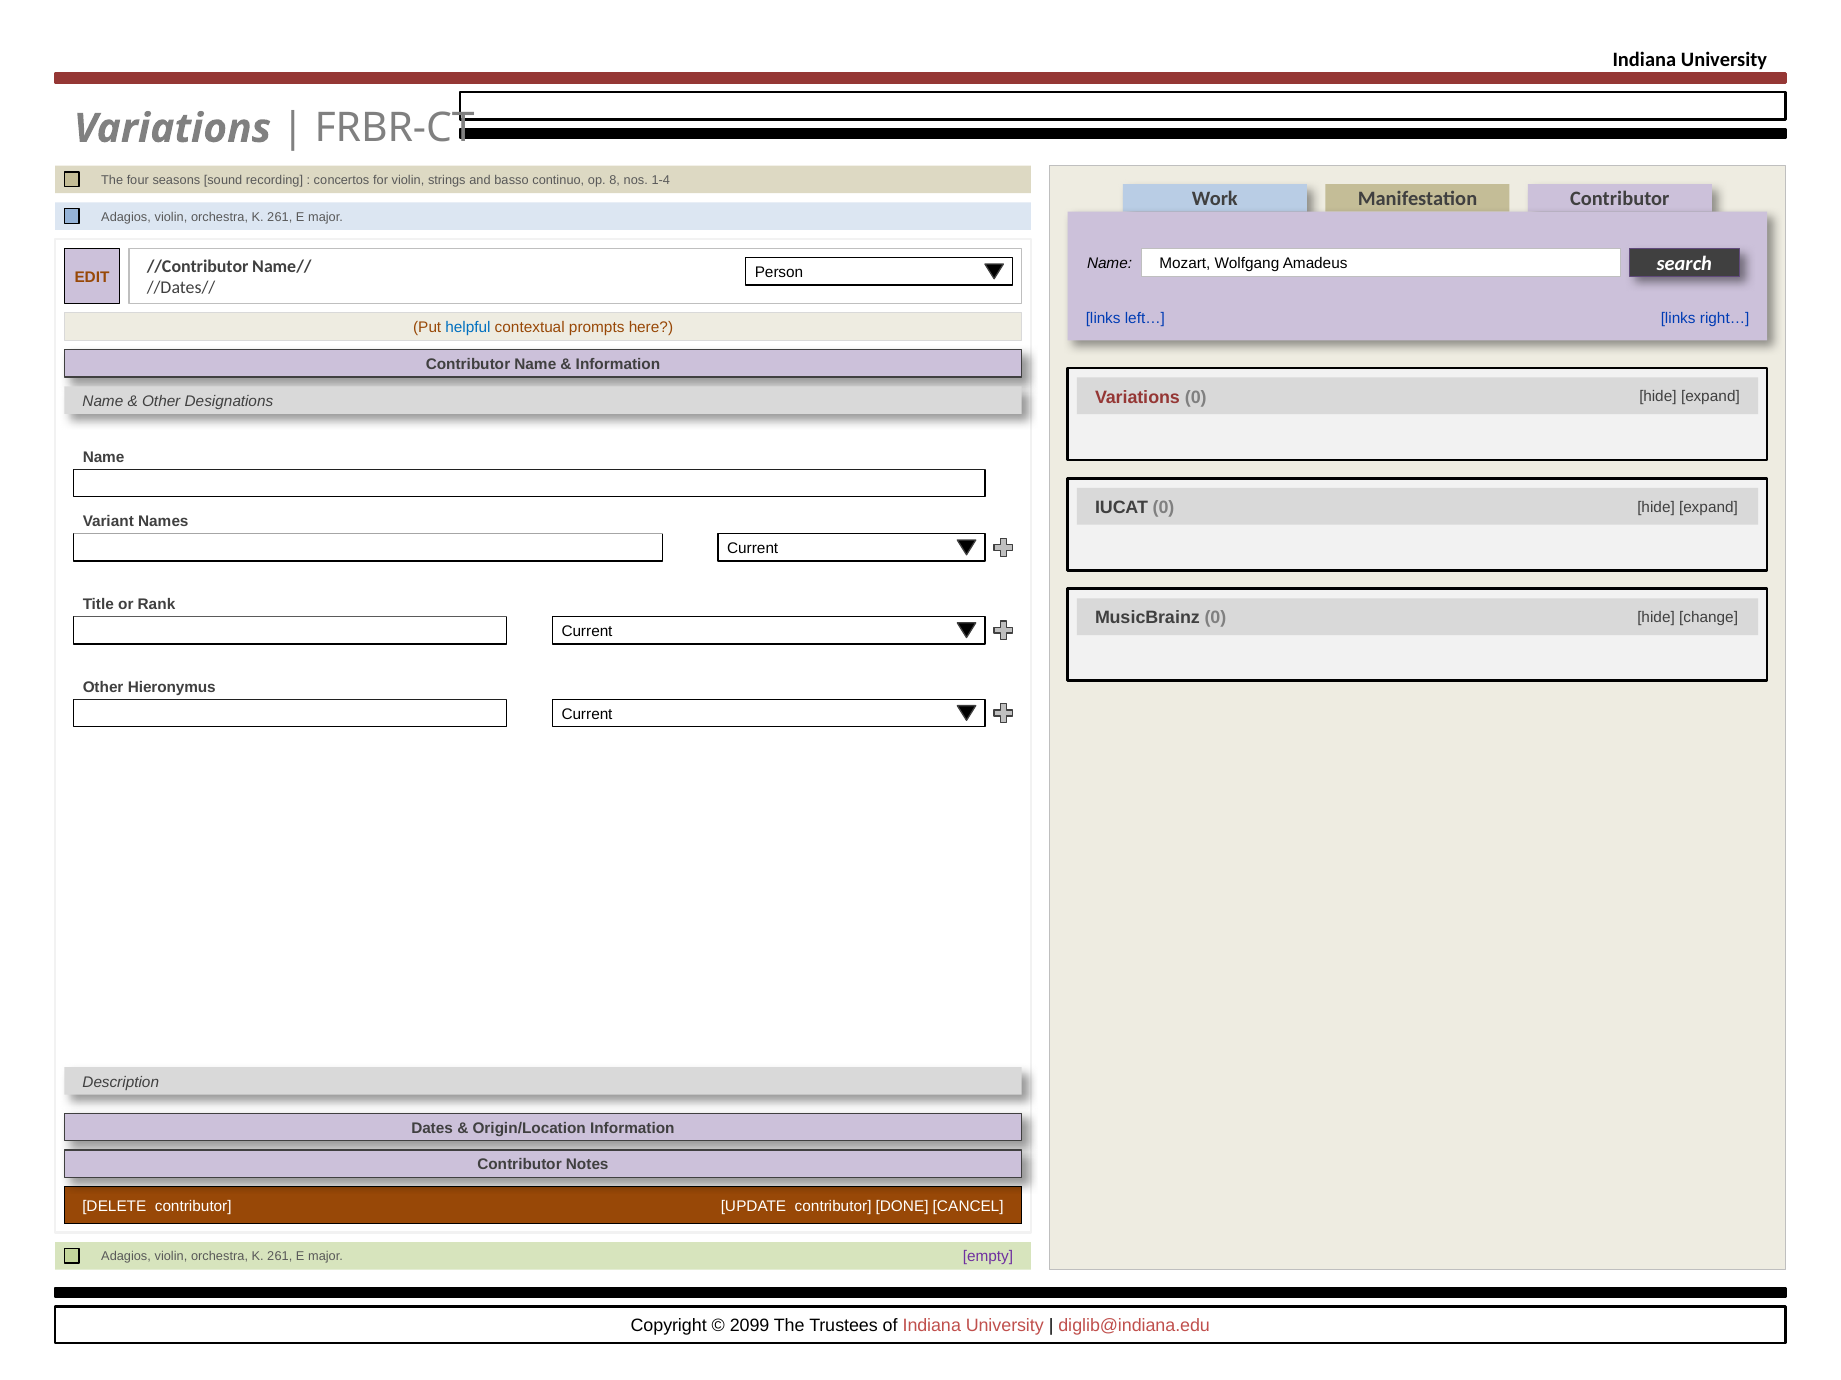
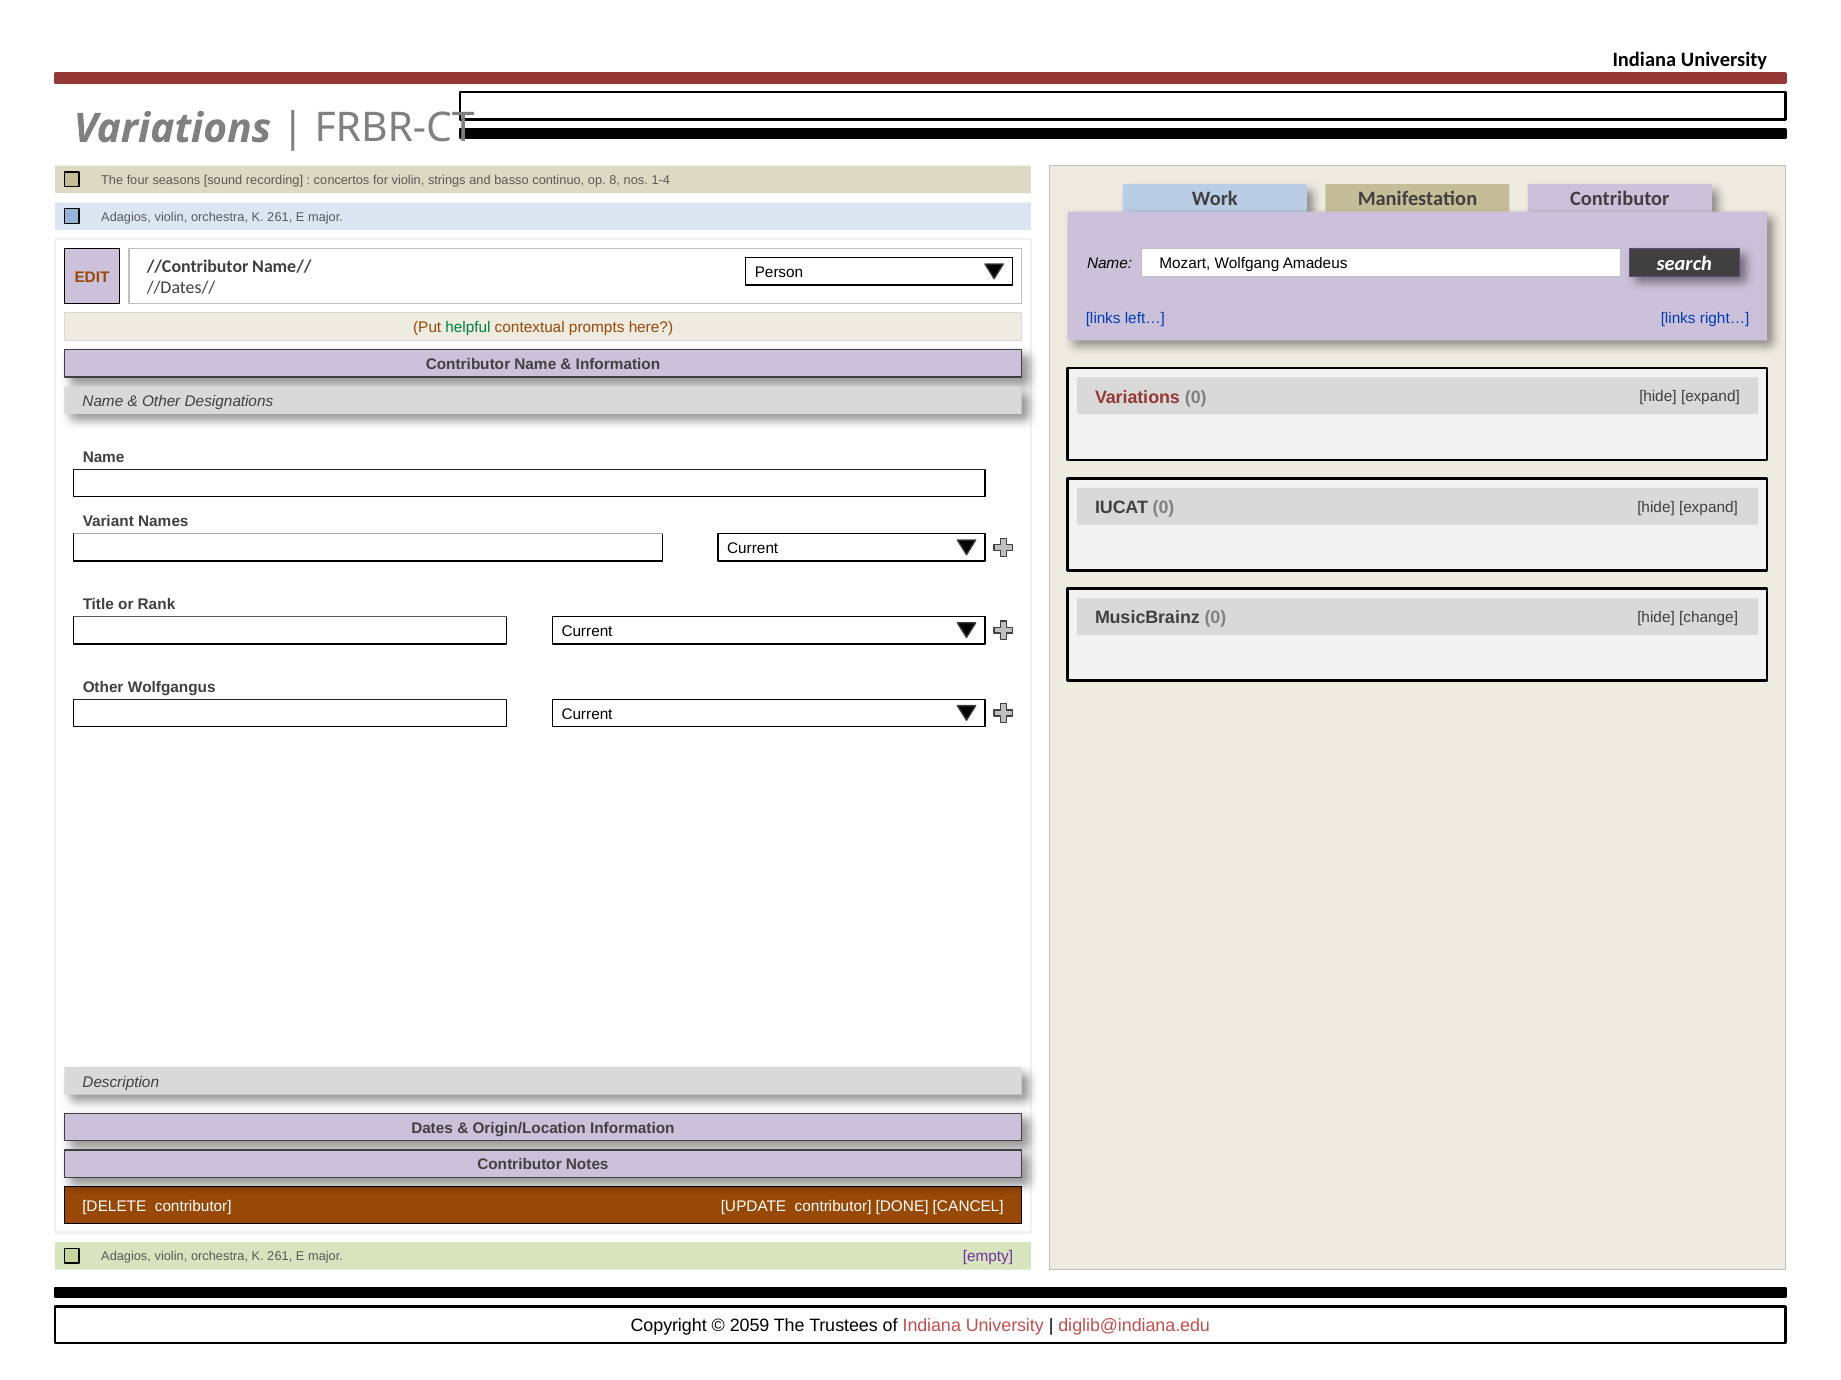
helpful colour: blue -> green (468, 328)
Hieronymus: Hieronymus -> Wolfgangus (172, 688)
2099: 2099 -> 2059 (750, 1327)
